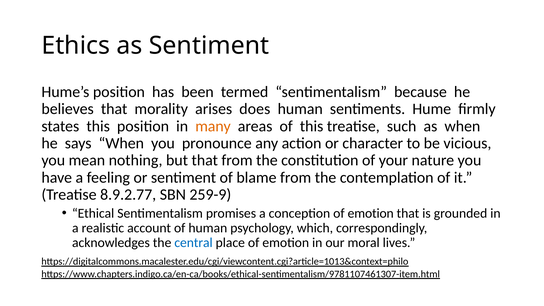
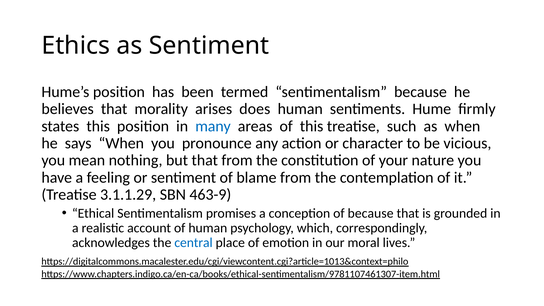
many colour: orange -> blue (213, 126)
8.9.2.77: 8.9.2.77 -> 3.1.1.29 (128, 195)
259-9: 259-9 -> 463-9 (210, 195)
conception of emotion: emotion -> because (371, 213)
